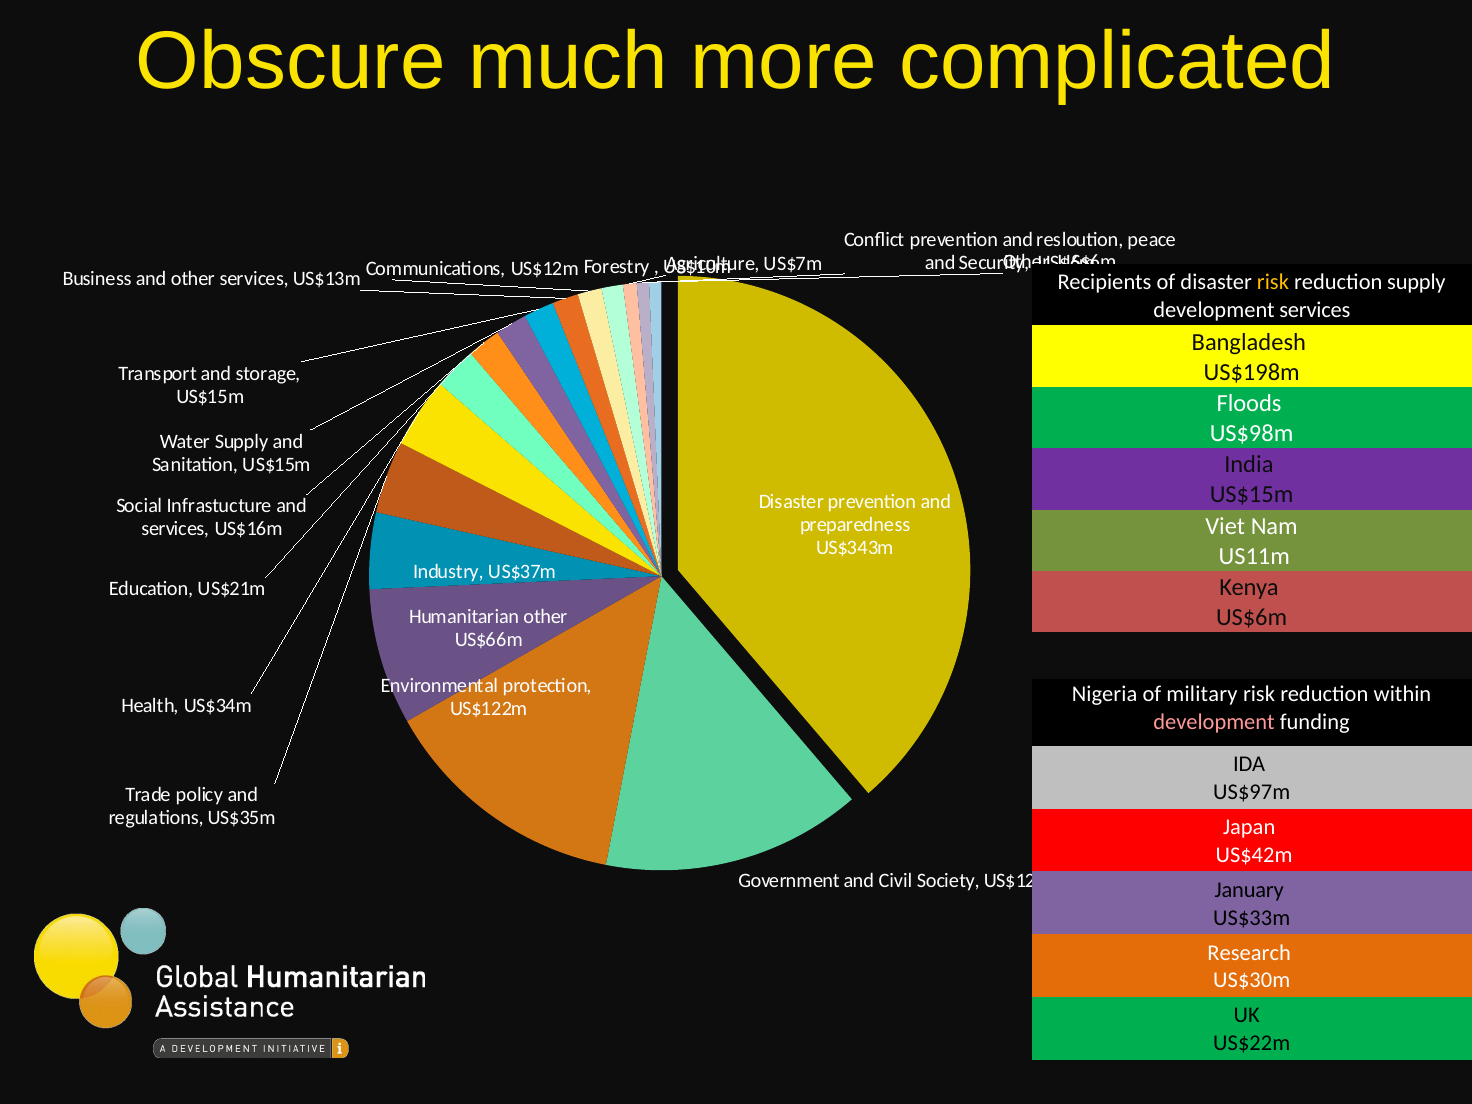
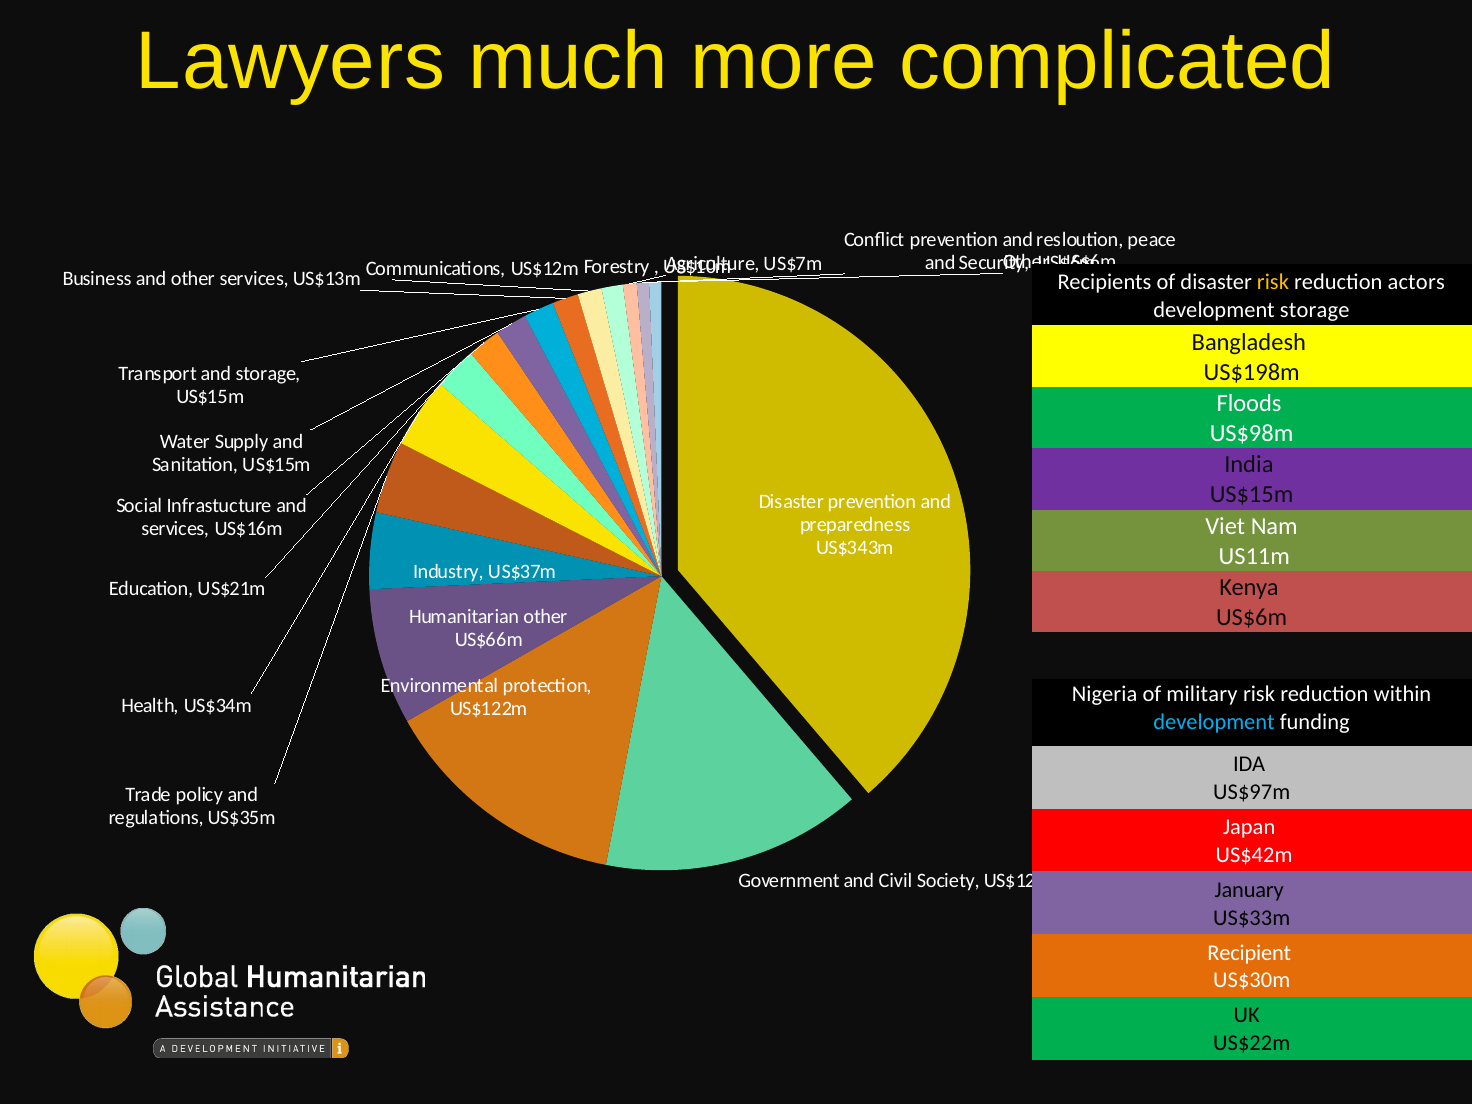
Obscure: Obscure -> Lawyers (291, 62)
reduction supply: supply -> actors (1416, 282)
development services: services -> storage (1315, 310)
development colour: pink -> light blue (1214, 722)
Research: Research -> Recipient (1249, 953)
